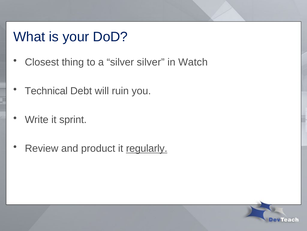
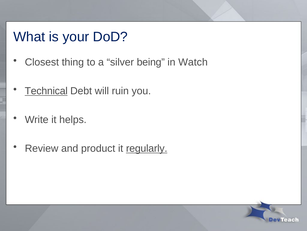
silver silver: silver -> being (151, 62)
Technical underline: none -> present (46, 91)
sprint: sprint -> helps (73, 119)
